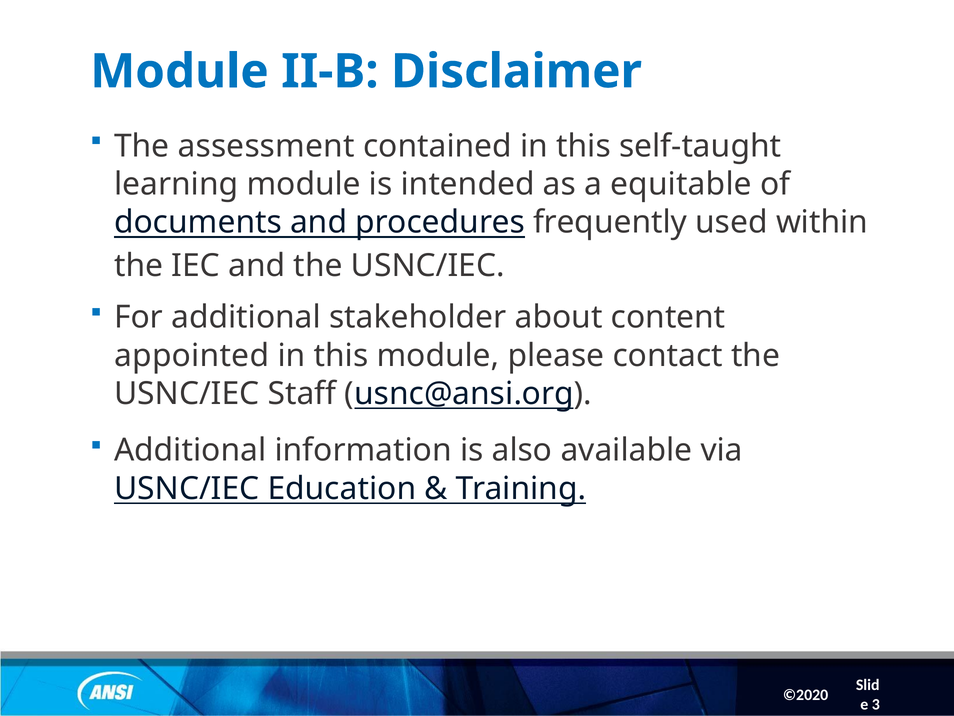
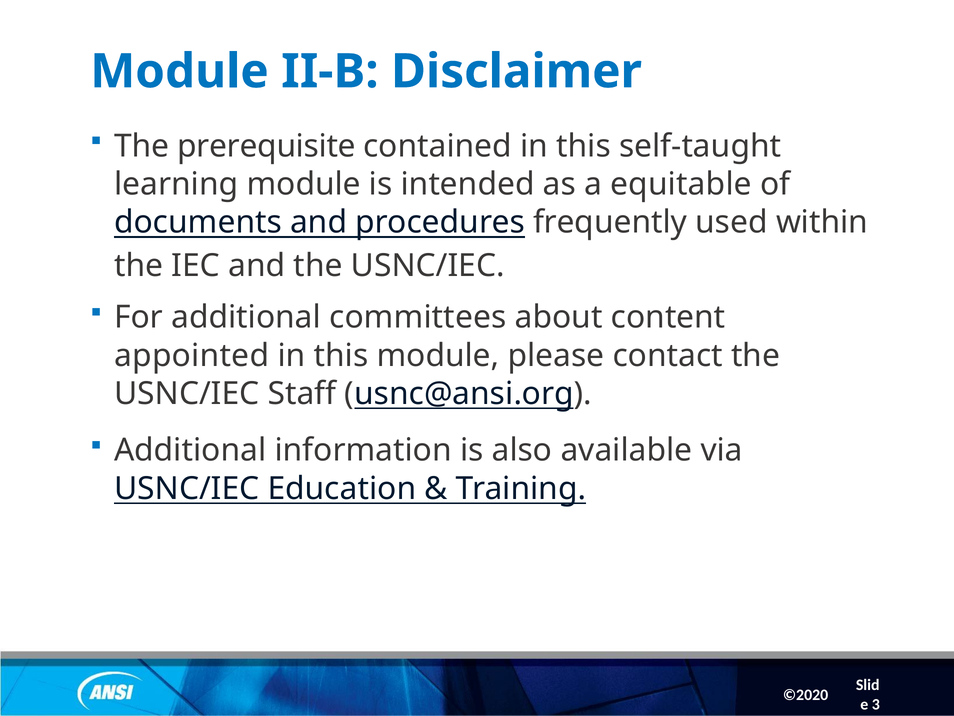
assessment: assessment -> prerequisite (266, 146)
stakeholder: stakeholder -> committees (418, 317)
